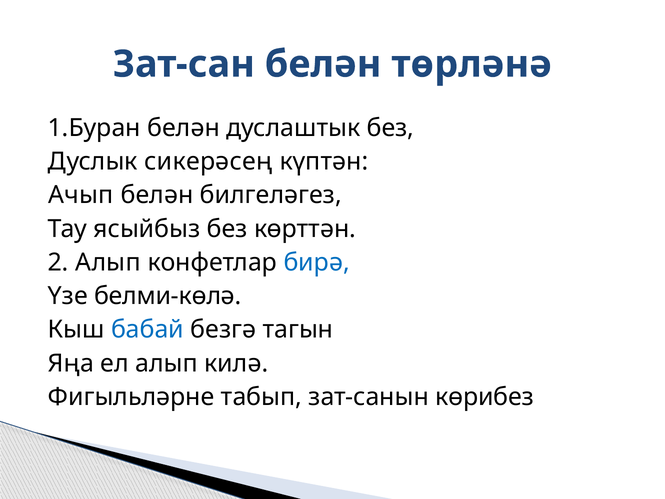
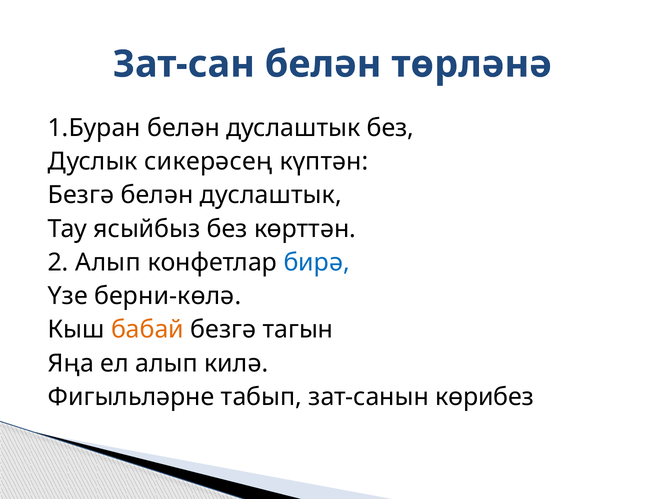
Ачып: Ачып -> Безгә (81, 195)
билгеләгез: билгеләгез -> дуслаштык (271, 195)
белми-көлә: белми-көлә -> берни-көлә (168, 296)
бабай colour: blue -> orange (147, 330)
